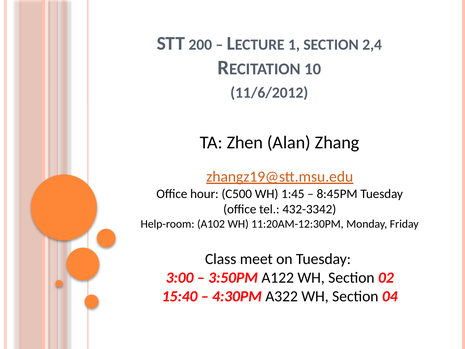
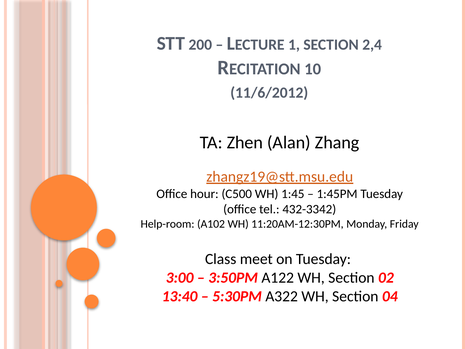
8:45PM: 8:45PM -> 1:45PM (337, 194)
15:40: 15:40 -> 13:40 (180, 296)
4:30PM: 4:30PM -> 5:30PM (237, 296)
